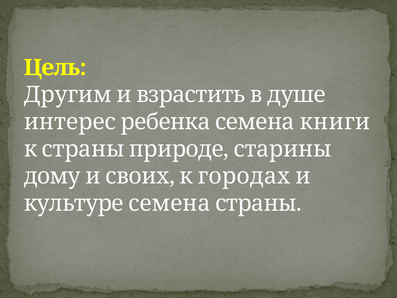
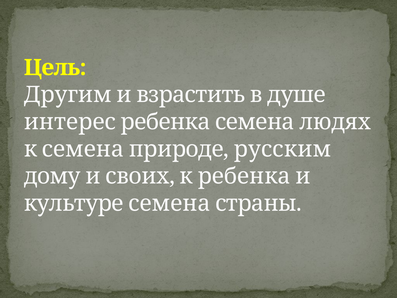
книги: книги -> людях (335, 122)
к страны: страны -> семена (83, 149)
старины: старины -> русским (282, 149)
к городах: городах -> ребенка (244, 176)
